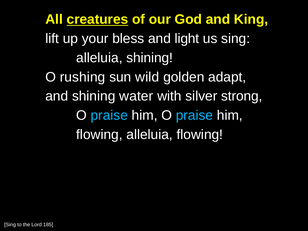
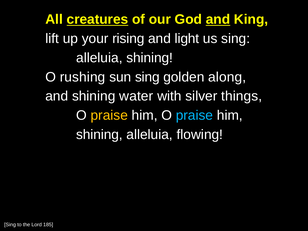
and underline: none -> present (218, 19)
bless: bless -> rising (128, 39)
sun wild: wild -> sing (147, 77)
adapt: adapt -> along (227, 77)
strong: strong -> things (242, 96)
praise colour: light blue -> yellow (109, 115)
flowing: flowing -> shining (99, 135)
